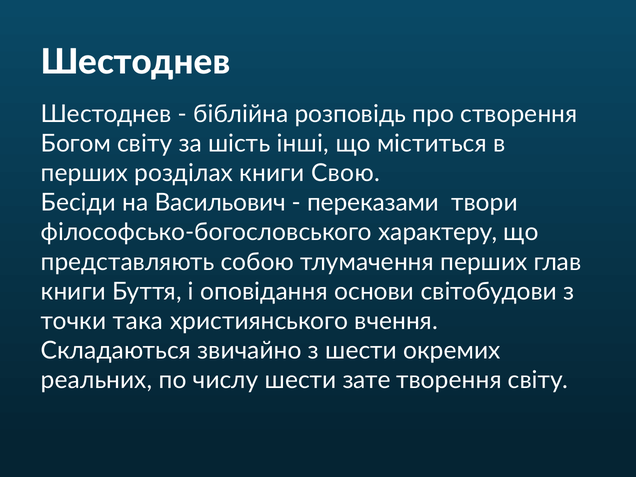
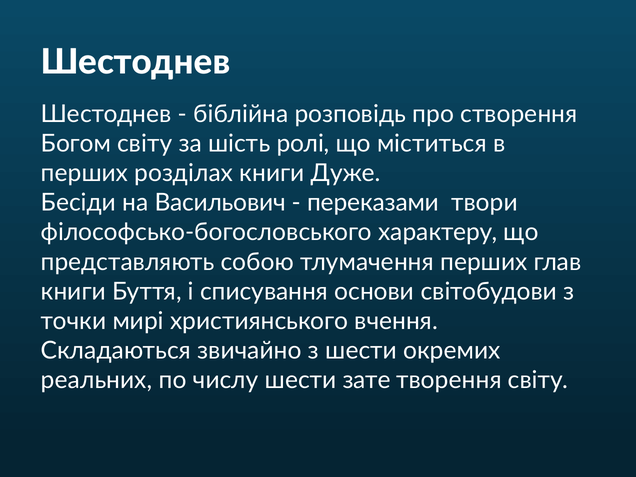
інші: інші -> ролі (303, 144)
Свою: Свою -> Дуже (346, 173)
оповідання: оповідання -> списування (264, 291)
така: така -> мирі (138, 321)
